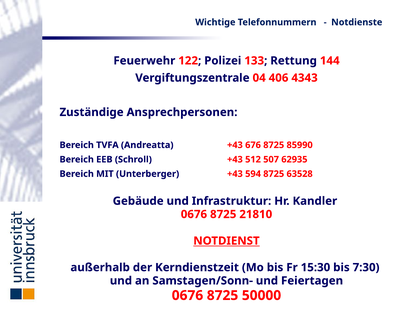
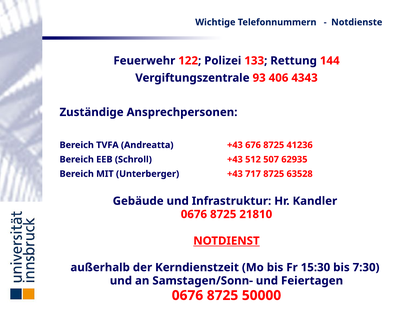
04: 04 -> 93 (259, 78)
85990: 85990 -> 41236 (300, 145)
594: 594 -> 717 (253, 174)
